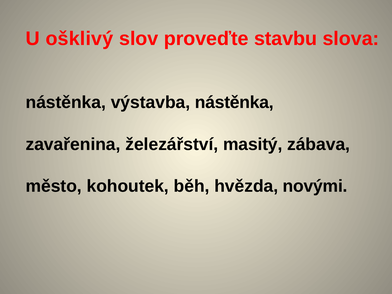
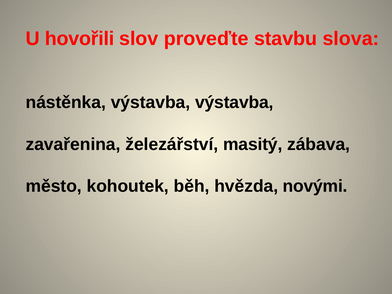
ošklivý: ošklivý -> hovořili (80, 39)
výstavba nástěnka: nástěnka -> výstavba (234, 102)
